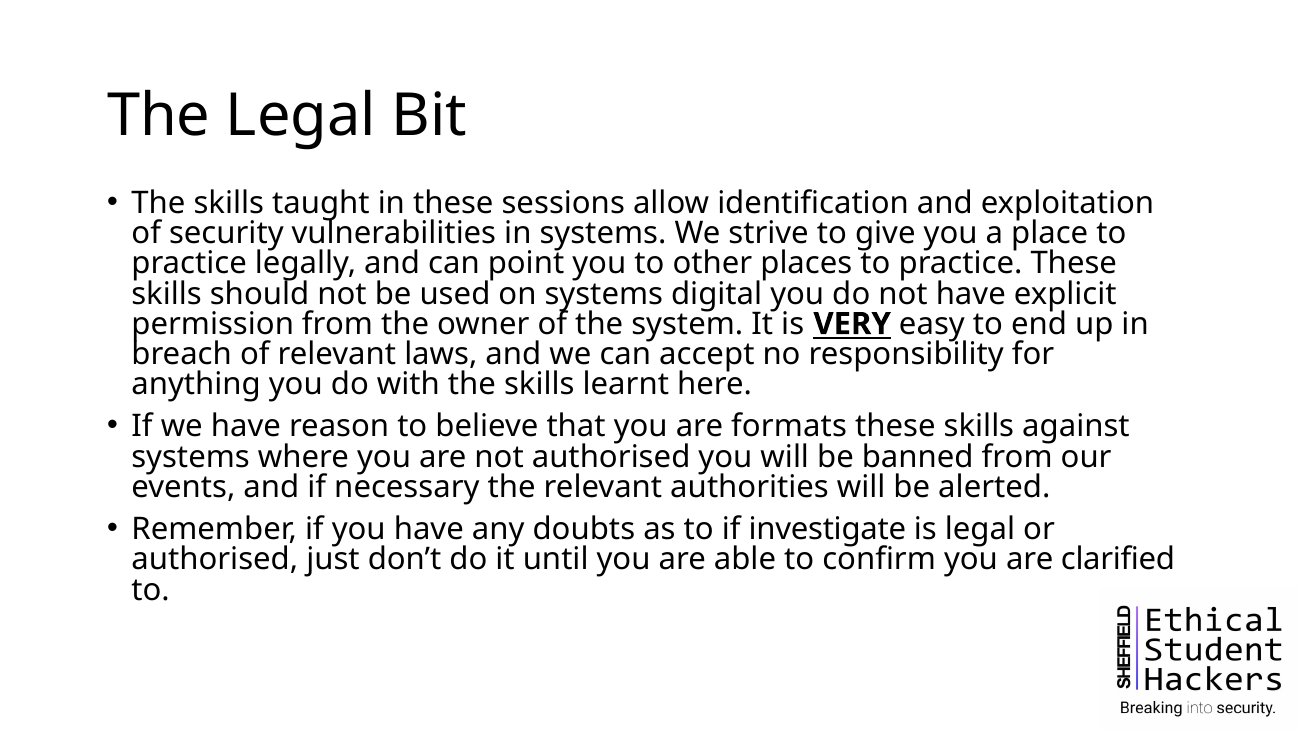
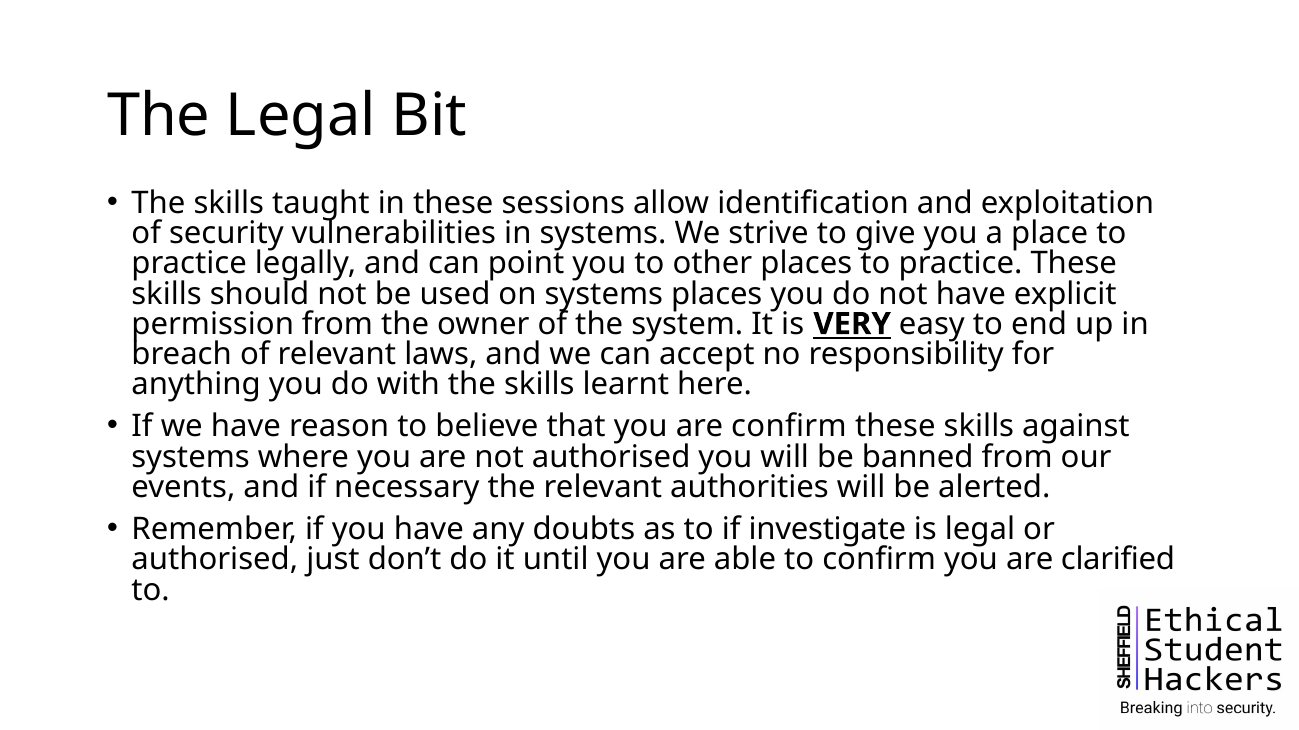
systems digital: digital -> places (717, 294)
are formats: formats -> confirm (789, 427)
